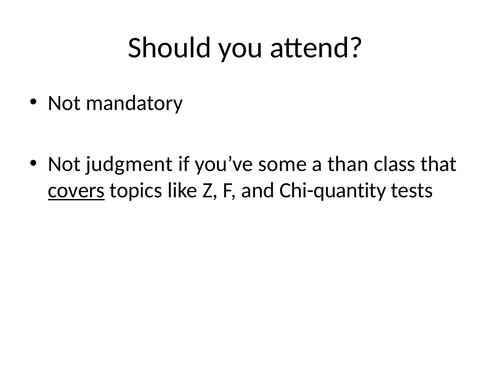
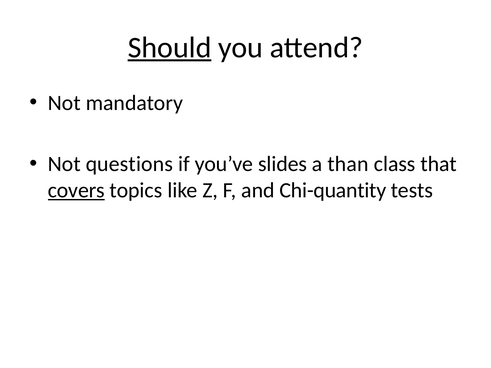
Should underline: none -> present (170, 48)
judgment: judgment -> questions (129, 164)
some: some -> slides (283, 164)
